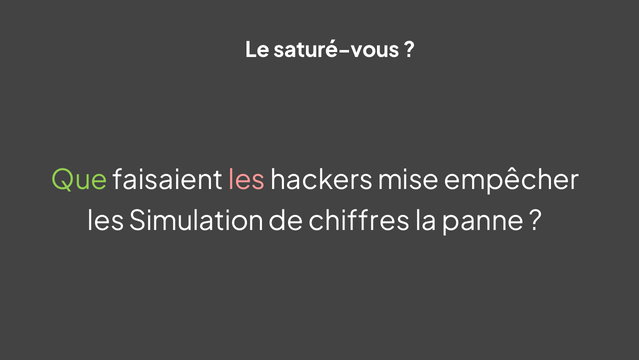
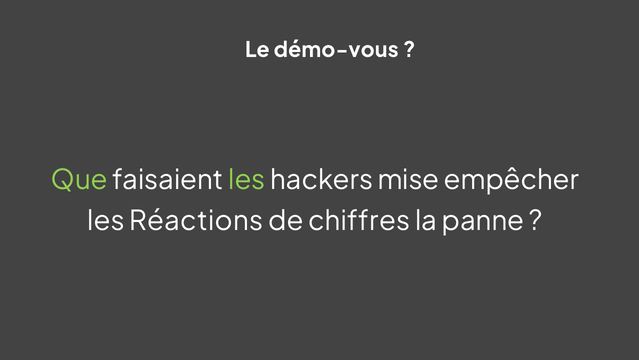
saturé-vous: saturé-vous -> démo-vous (336, 50)
les colour: pink -> light green (247, 180)
Simulation: Simulation -> Réactions (196, 221)
